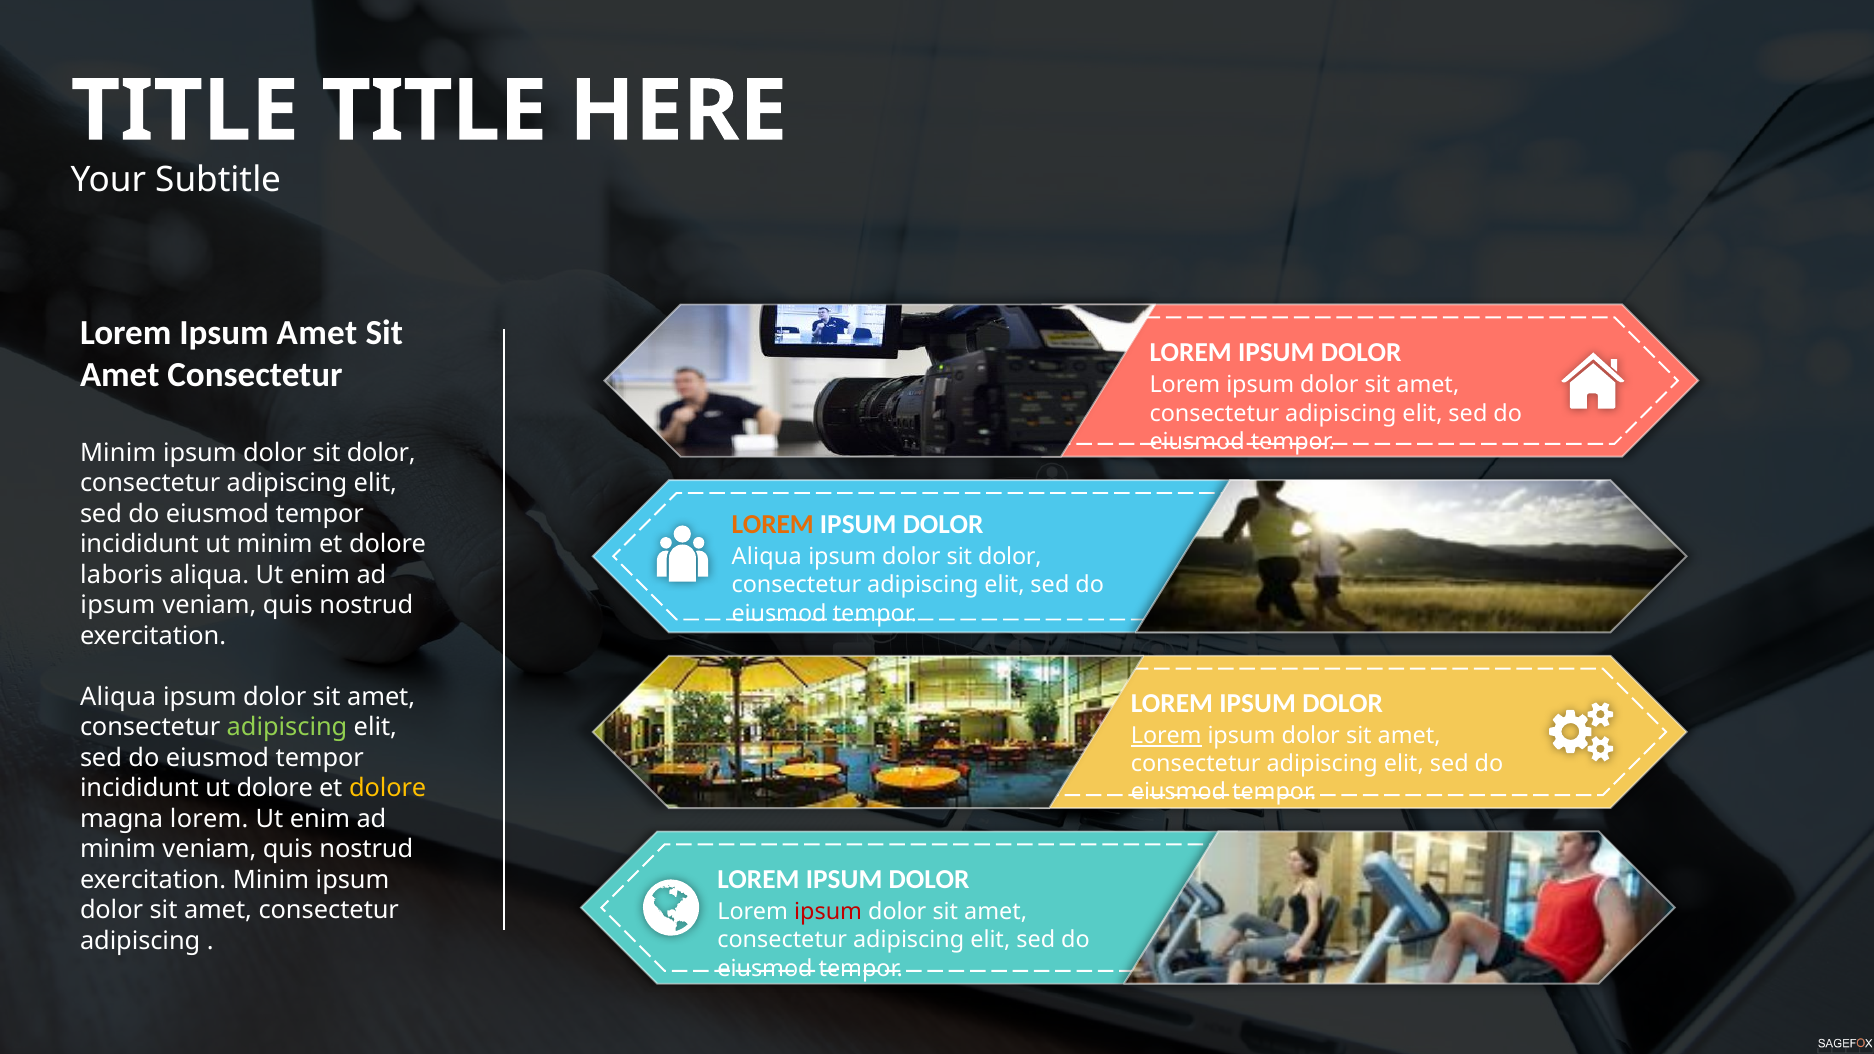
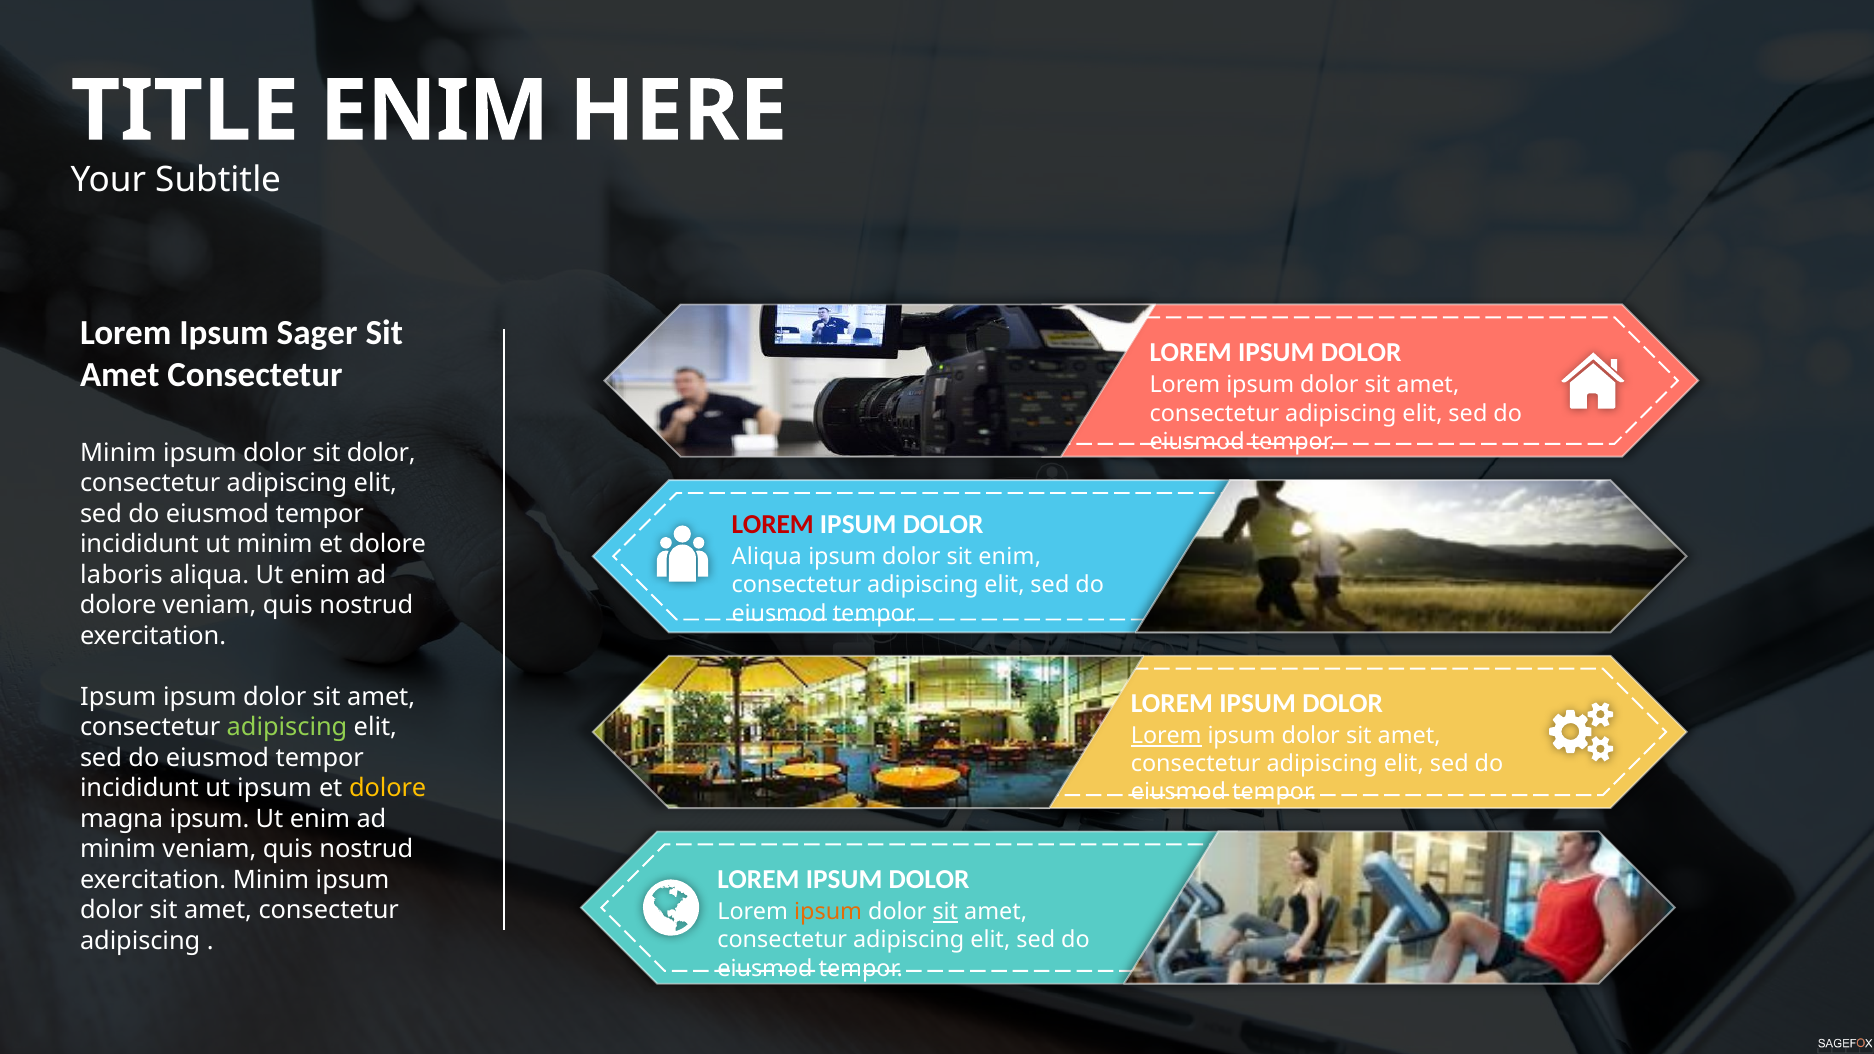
TITLE: TITLE -> ENIM (435, 111)
Ipsum Amet: Amet -> Sager (317, 333)
LOREM colour: orange -> red (773, 525)
dolor: dolor -> enim (1010, 557)
ipsum: ipsum -> dolore (118, 605)
Aliqua: Aliqua -> Ipsum (118, 697)
ut dolore: dolore -> ipsum (275, 788)
magna lorem: lorem -> ipsum (210, 819)
ipsum colour: red -> orange (828, 912)
sit underline: none -> present (945, 912)
